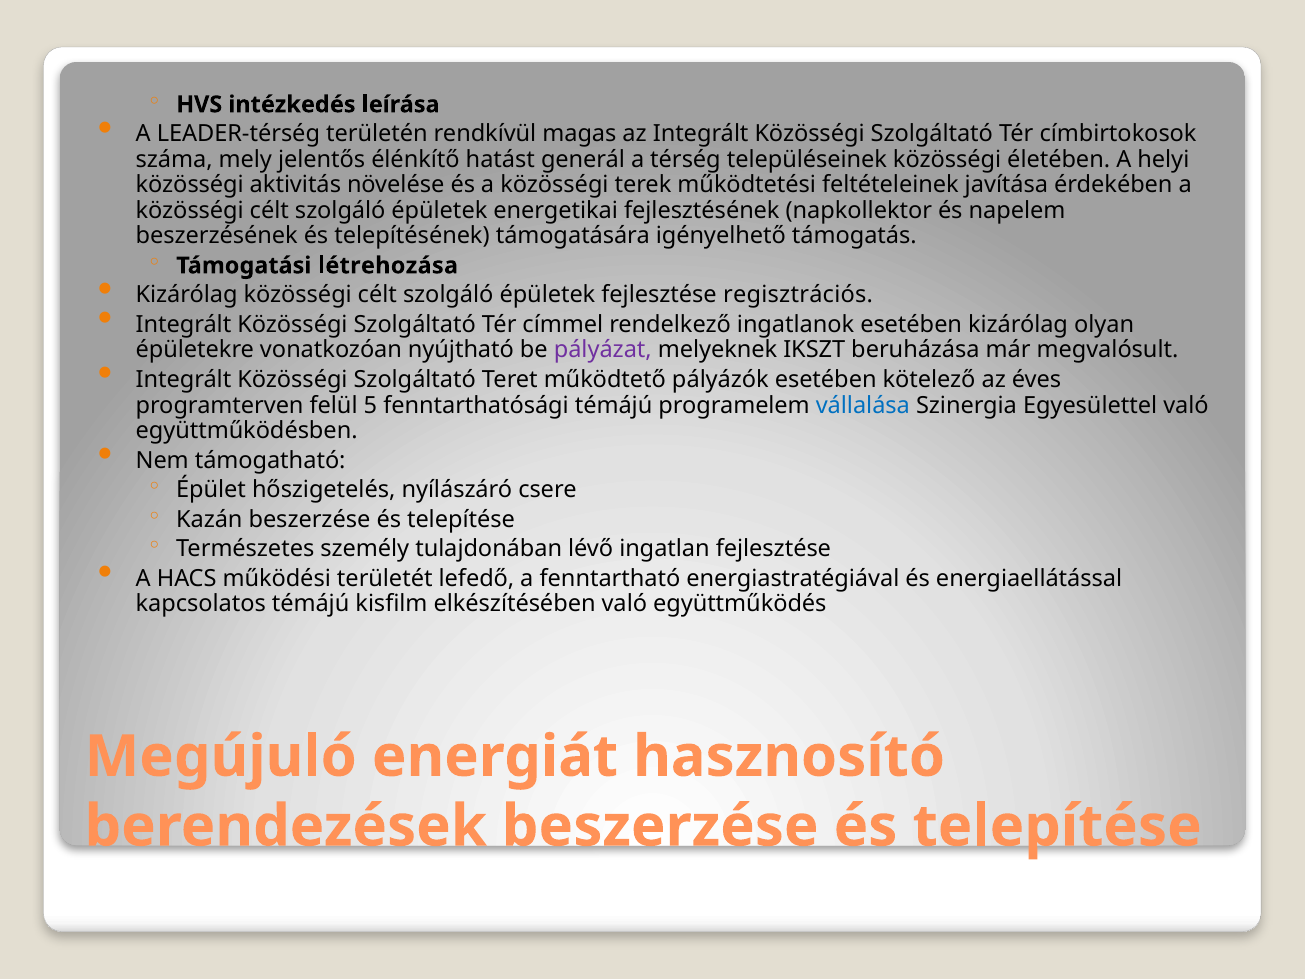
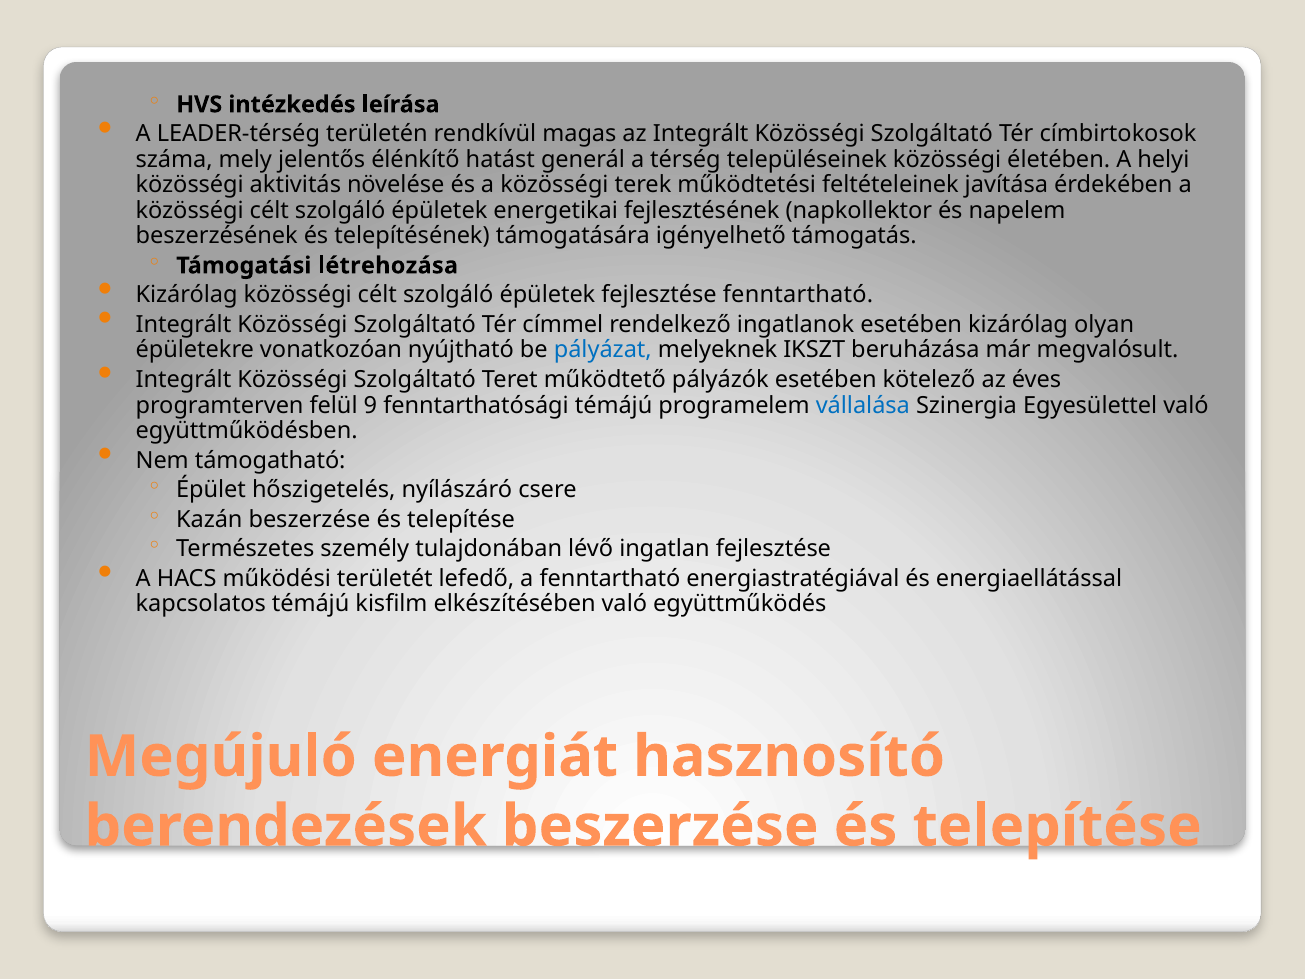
fejlesztése regisztrációs: regisztrációs -> fenntartható (798, 295)
pályázat colour: purple -> blue (603, 350)
5: 5 -> 9 (370, 405)
